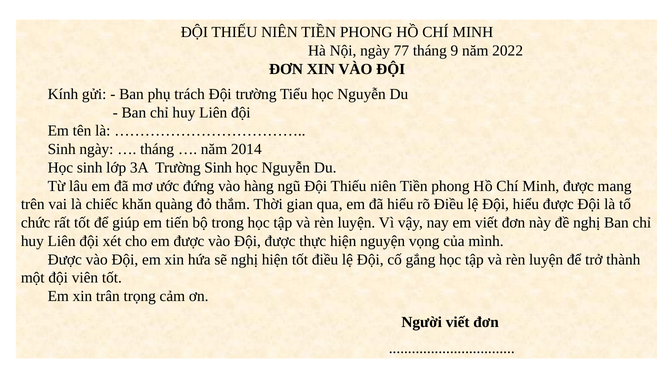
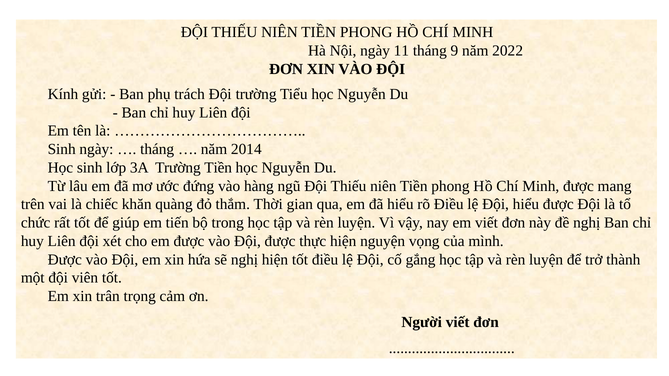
77: 77 -> 11 (401, 51)
Trường Sinh: Sinh -> Tiền (218, 168)
